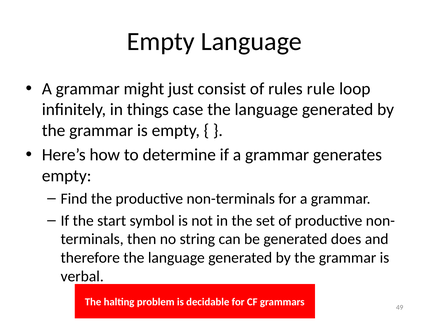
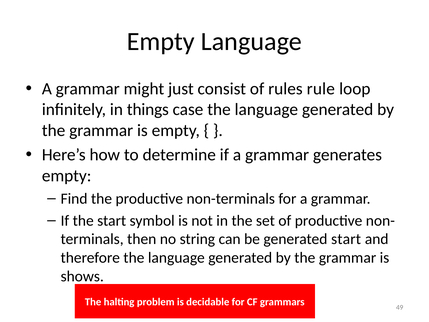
generated does: does -> start (346, 239)
verbal: verbal -> shows (82, 276)
